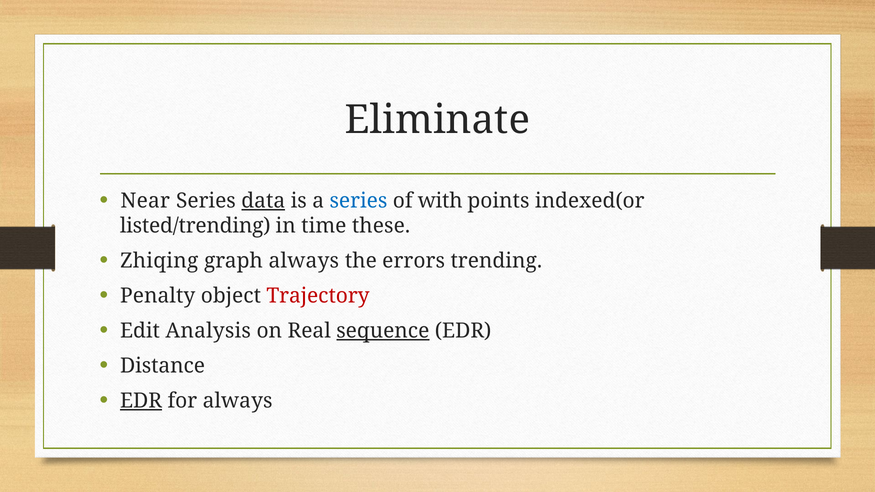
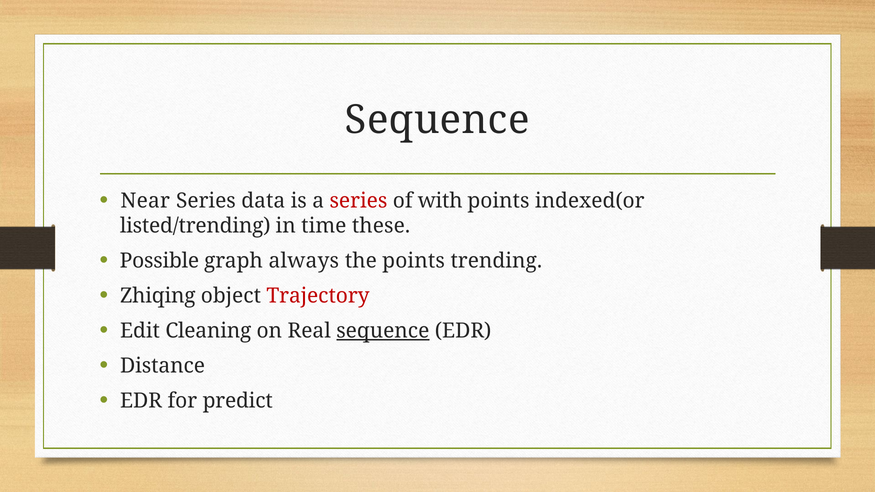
Eliminate: Eliminate -> Sequence (437, 120)
data underline: present -> none (263, 201)
series colour: blue -> red (358, 201)
Zhiqing: Zhiqing -> Possible (159, 261)
the errors: errors -> points (414, 261)
Penalty: Penalty -> Zhiqing (158, 296)
Analysis: Analysis -> Cleaning (208, 331)
EDR underline: present -> none (141, 401)
for always: always -> predict (238, 401)
